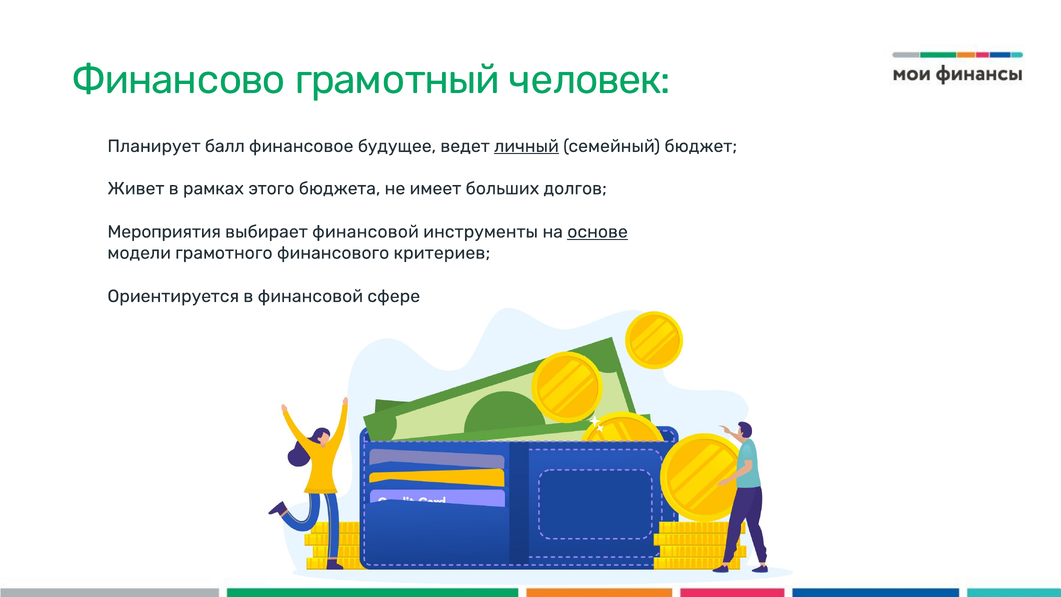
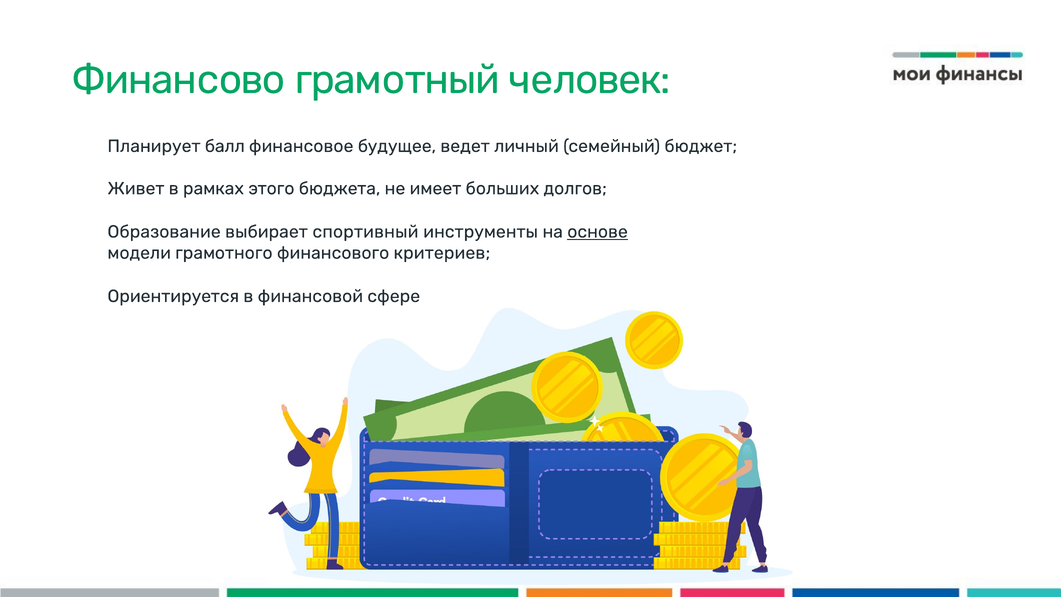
личный underline: present -> none (526, 146)
Мероприятия: Мероприятия -> Образование (164, 232)
выбирает финансовой: финансовой -> спортивный (365, 232)
